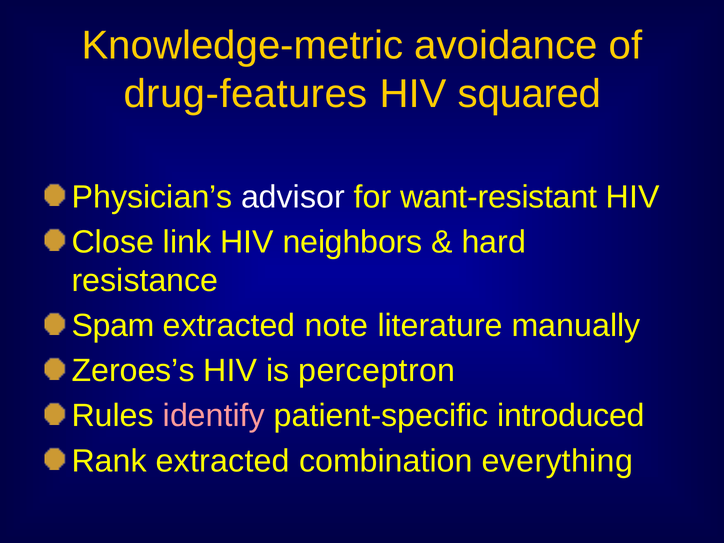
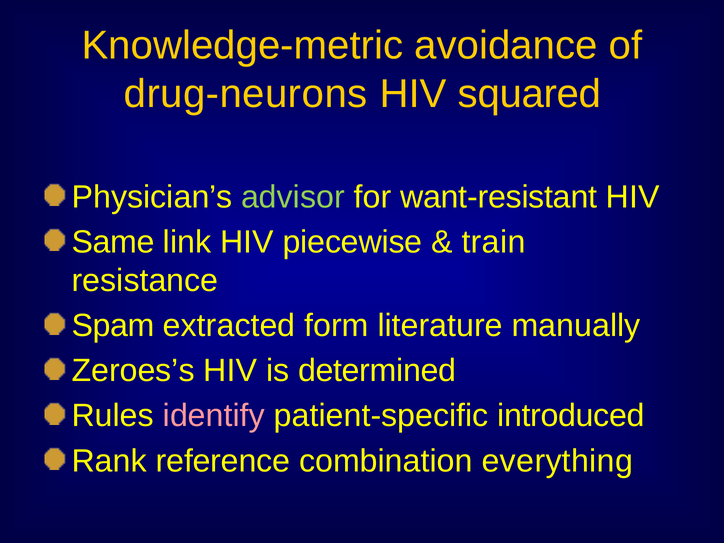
drug-features: drug-features -> drug-neurons (246, 94)
advisor colour: white -> light green (293, 197)
Close: Close -> Same (113, 242)
neighbors: neighbors -> piecewise (353, 242)
hard: hard -> train (494, 242)
note: note -> form (336, 326)
perceptron: perceptron -> determined (377, 371)
Rank extracted: extracted -> reference (223, 461)
